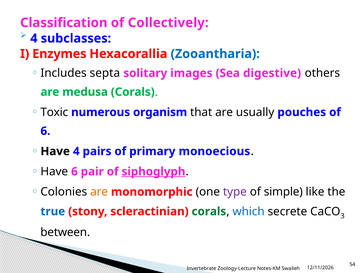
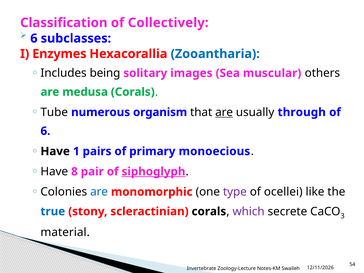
4: 4 -> 6 (34, 38)
septa: septa -> being (105, 73)
digestive: digestive -> muscular (272, 73)
Toxic: Toxic -> Tube (54, 112)
are underline: none -> present (224, 112)
pouches: pouches -> through (302, 112)
Have 4: 4 -> 1 (76, 151)
Have 6: 6 -> 8 (74, 172)
are colour: orange -> blue (99, 192)
simple: simple -> ocellei (283, 192)
corals colour: green -> black (209, 211)
which colour: blue -> purple (249, 211)
between: between -> material (65, 232)
